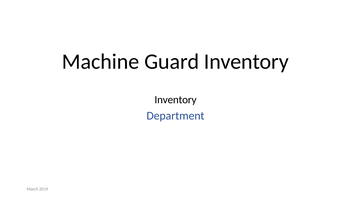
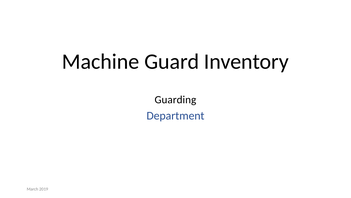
Inventory: Inventory -> Guarding (175, 100)
